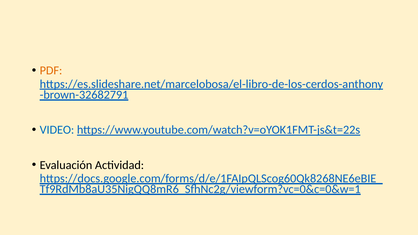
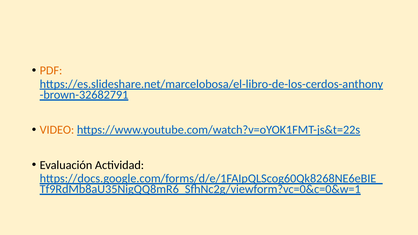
VIDEO colour: blue -> orange (57, 130)
